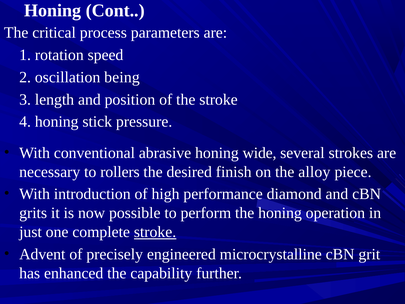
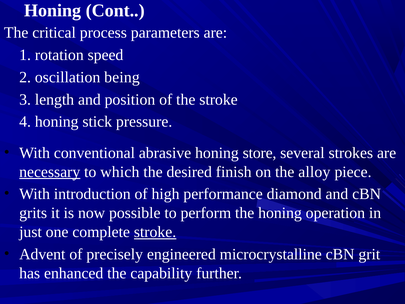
wide: wide -> store (260, 153)
necessary underline: none -> present (50, 172)
rollers: rollers -> which (120, 172)
